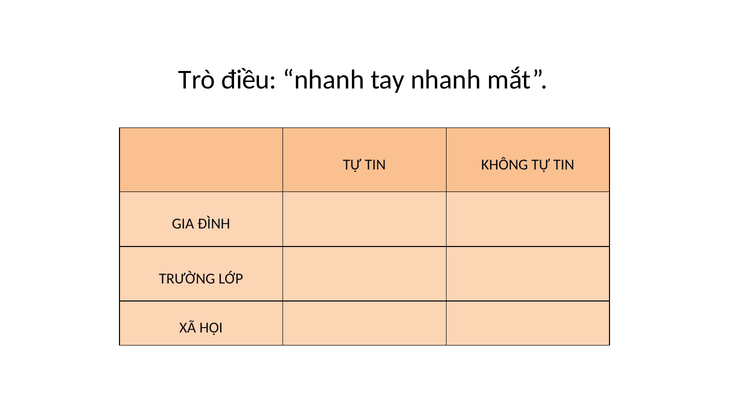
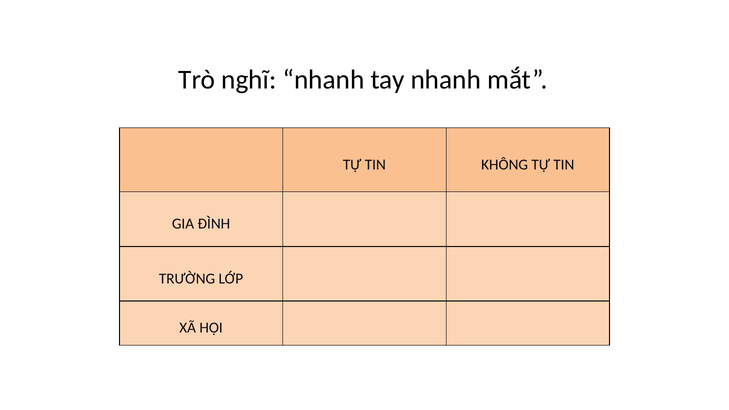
điều: điều -> nghĩ (249, 80)
